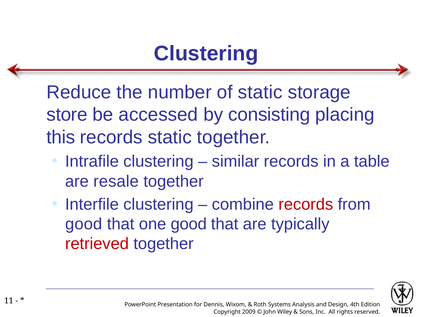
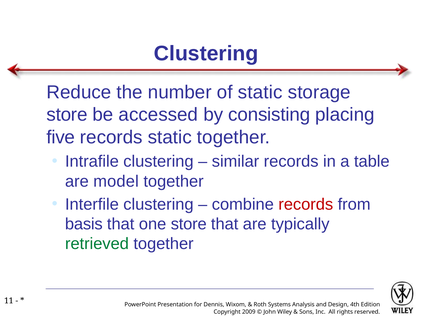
this: this -> five (61, 137)
resale: resale -> model (116, 181)
good: good -> basis (84, 224)
one good: good -> store (189, 224)
retrieved colour: red -> green (97, 244)
